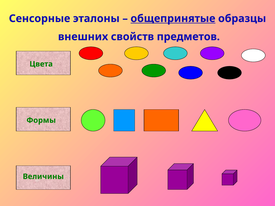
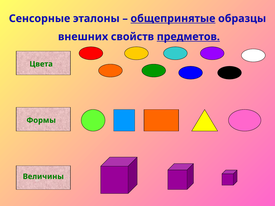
предметов underline: none -> present (188, 37)
